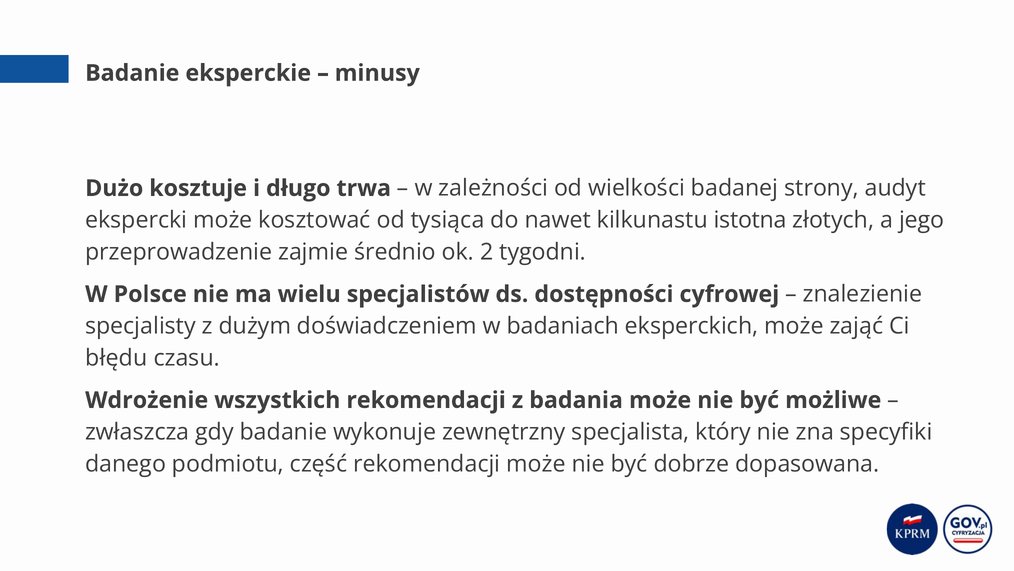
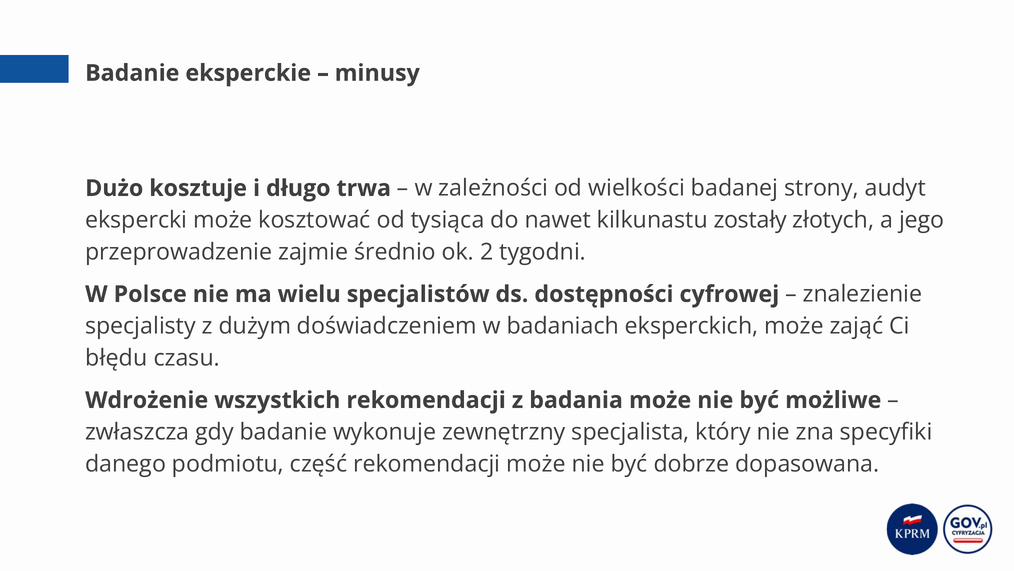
istotna: istotna -> zostały (750, 220)
